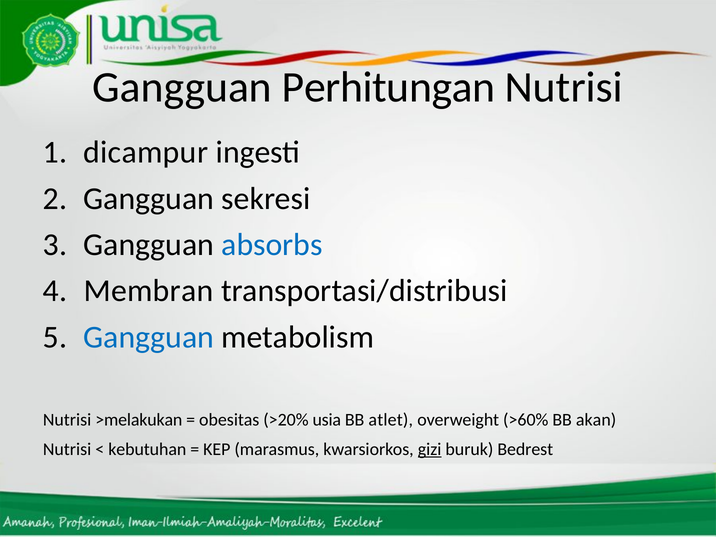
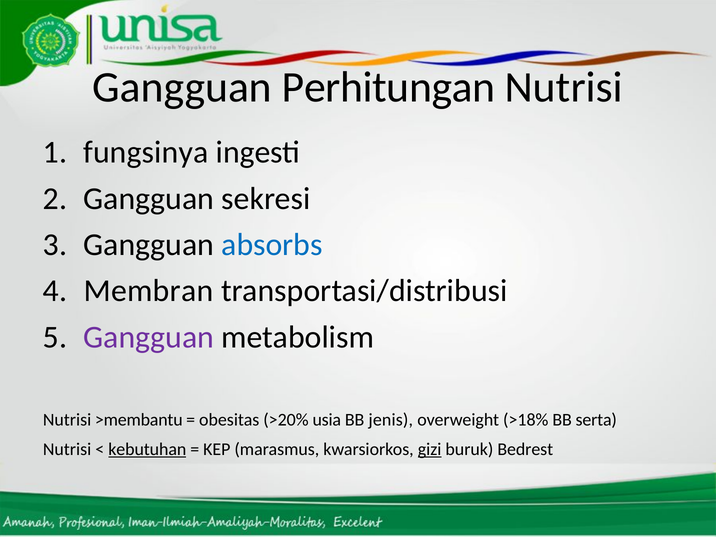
dicampur: dicampur -> fungsinya (146, 152)
Gangguan colour: blue -> purple (149, 337)
>melakukan: >melakukan -> >membantu (139, 420)
atlet: atlet -> jenis (391, 420)
>60%: >60% -> >18% (526, 420)
akan: akan -> serta (596, 420)
kebutuhan underline: none -> present (147, 449)
